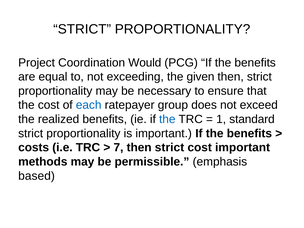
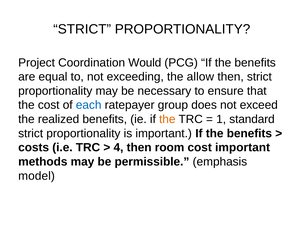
given: given -> allow (200, 77)
the colour: blue -> orange (167, 119)
7: 7 -> 4 (118, 148)
strict: strict -> room (170, 148)
based: based -> model (37, 176)
